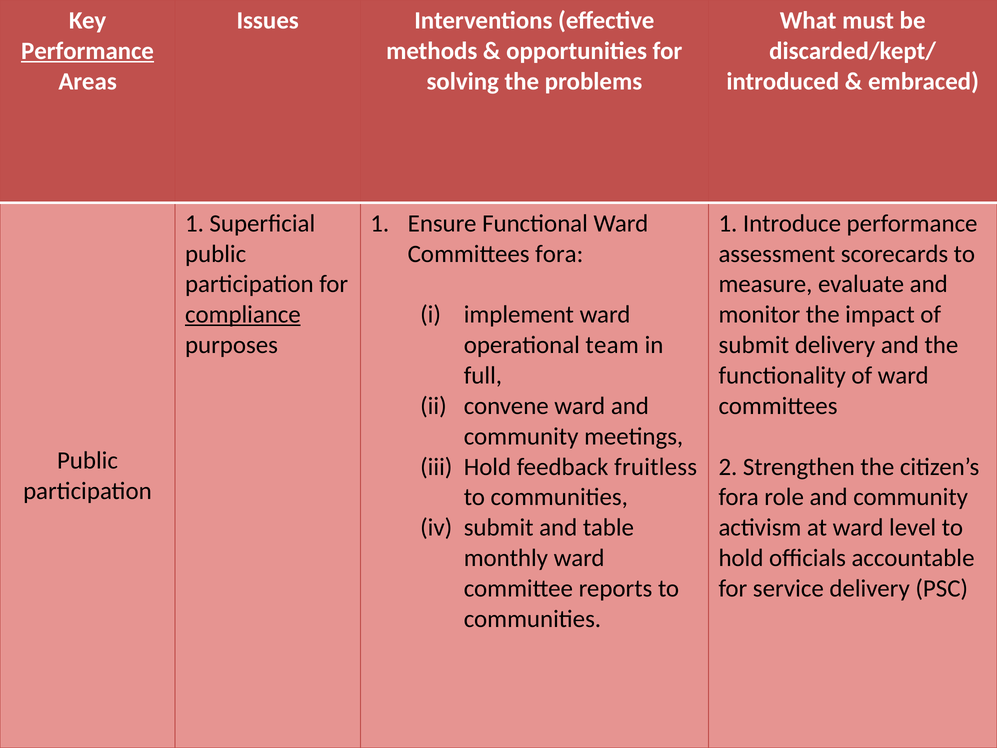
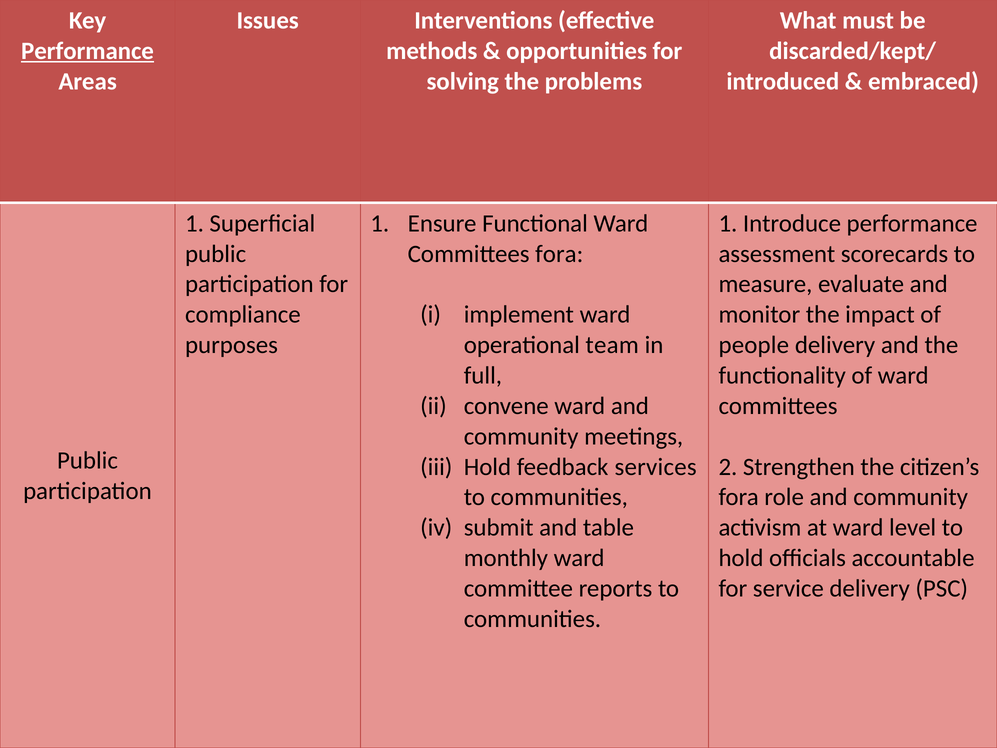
compliance underline: present -> none (243, 315)
submit: submit -> people (754, 345)
fruitless: fruitless -> services (656, 467)
